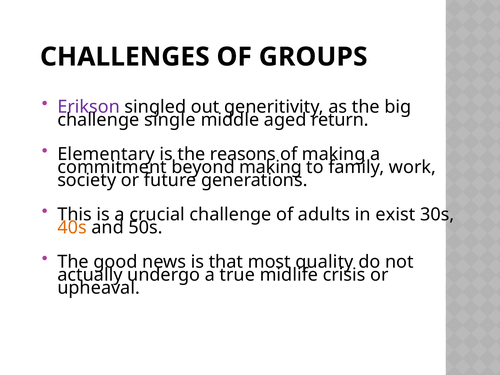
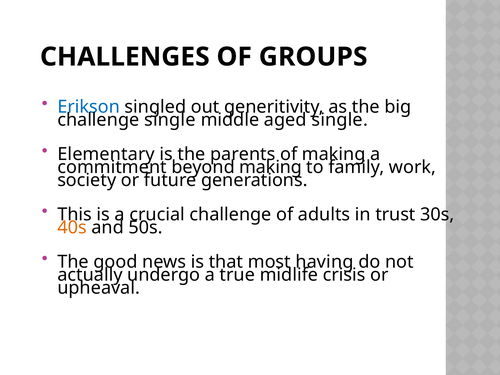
Erikson colour: purple -> blue (89, 107)
aged return: return -> single (340, 120)
reasons: reasons -> parents (243, 154)
exist: exist -> trust (395, 215)
quality: quality -> having (324, 262)
